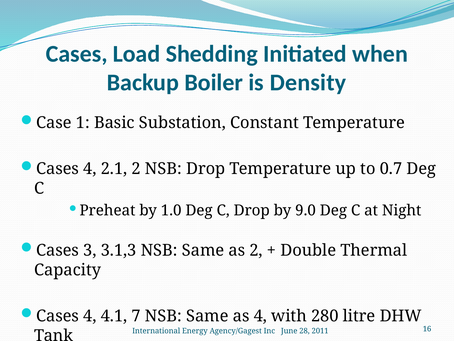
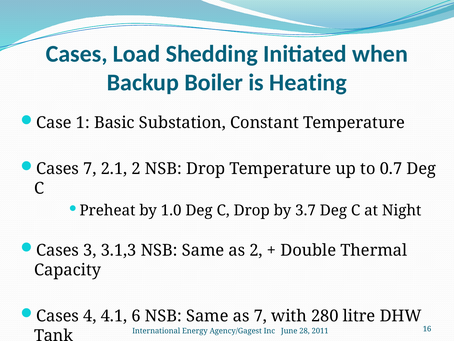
Density: Density -> Heating (308, 82)
4: 4 -> 7 (90, 169)
9.0: 9.0 -> 3.7 (305, 210)
7: 7 -> 6 (136, 316)
as 4: 4 -> 7 (260, 316)
